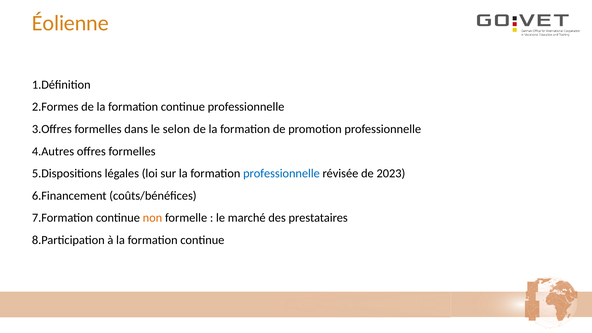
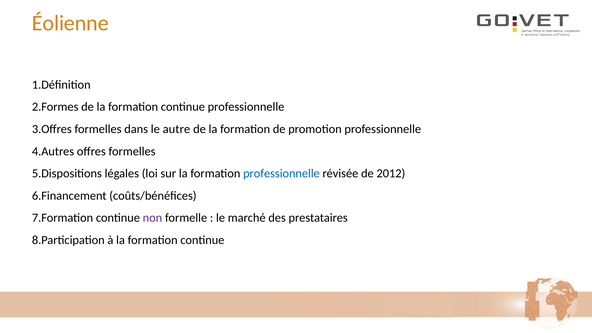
selon: selon -> autre (176, 129)
2023: 2023 -> 2012 (391, 173)
non colour: orange -> purple (152, 218)
